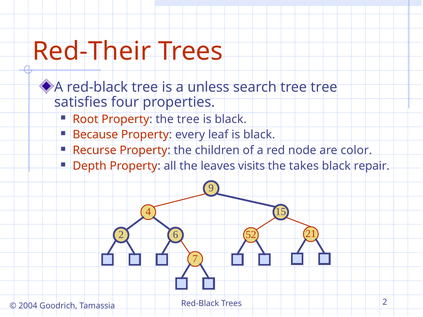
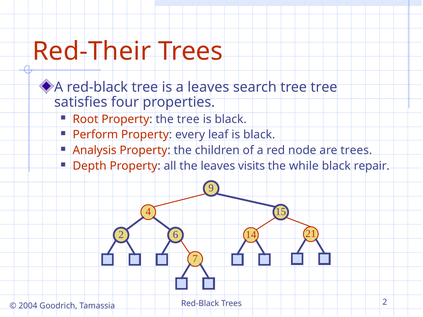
a unless: unless -> leaves (208, 87)
Because: Because -> Perform (95, 135)
Recurse: Recurse -> Analysis (95, 151)
are color: color -> trees (356, 151)
takes: takes -> while (304, 166)
52: 52 -> 14 (251, 235)
